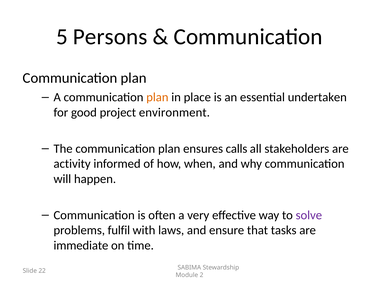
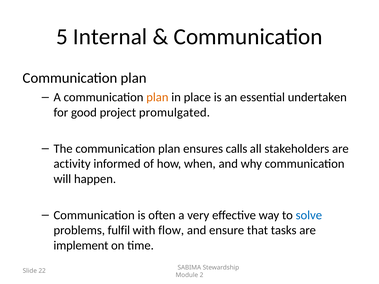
Persons: Persons -> Internal (110, 37)
environment: environment -> promulgated (174, 112)
solve colour: purple -> blue (309, 215)
laws: laws -> flow (171, 230)
immediate: immediate -> implement (81, 246)
